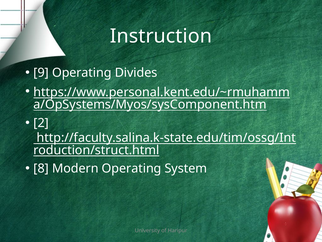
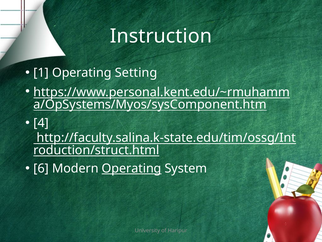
9: 9 -> 1 (41, 73)
Divides: Divides -> Setting (136, 73)
2: 2 -> 4 (41, 123)
8: 8 -> 6 (41, 168)
Operating underline: none -> present (132, 168)
